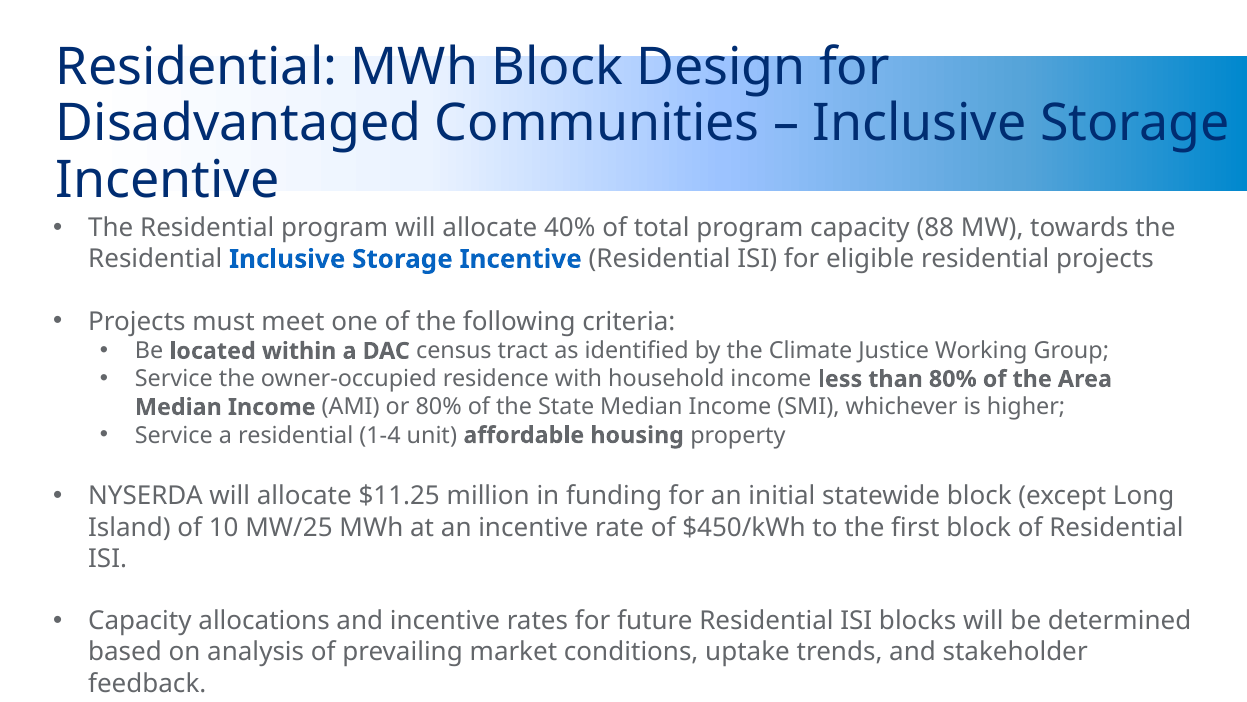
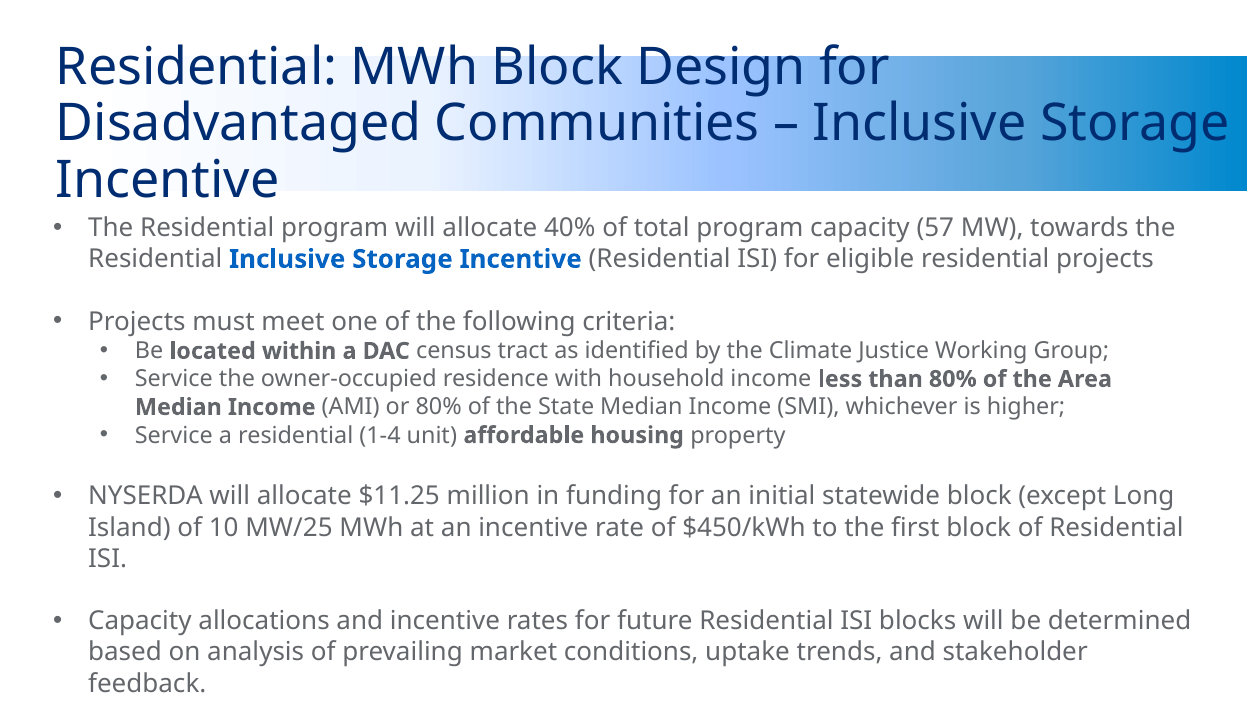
88: 88 -> 57 (935, 228)
